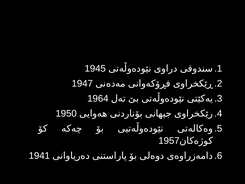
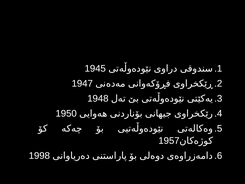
1964: 1964 -> 1948 (98, 98)
1941: 1941 -> 1998 (39, 156)
